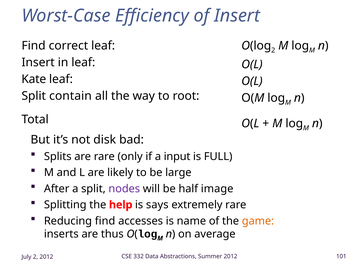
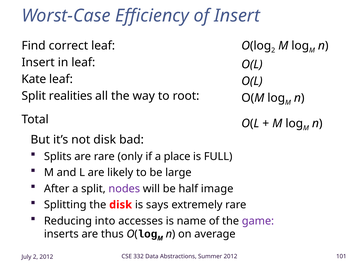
contain: contain -> realities (71, 96)
input: input -> place (177, 157)
the help: help -> disk (121, 205)
Reducing find: find -> into (105, 221)
game colour: orange -> purple (258, 221)
